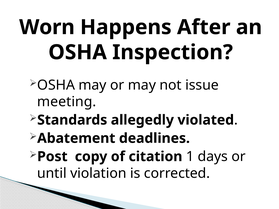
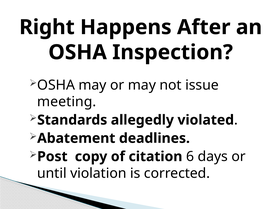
Worn: Worn -> Right (47, 27)
1: 1 -> 6 (190, 157)
